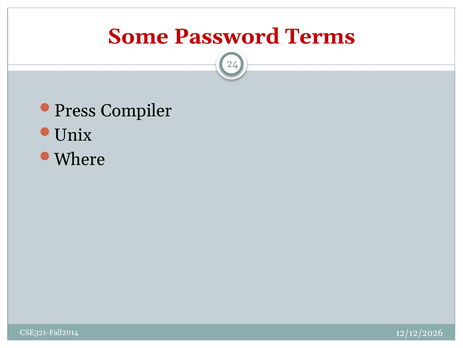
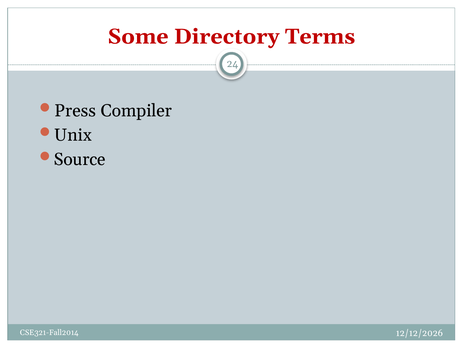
Password: Password -> Directory (227, 36)
Where: Where -> Source (80, 159)
